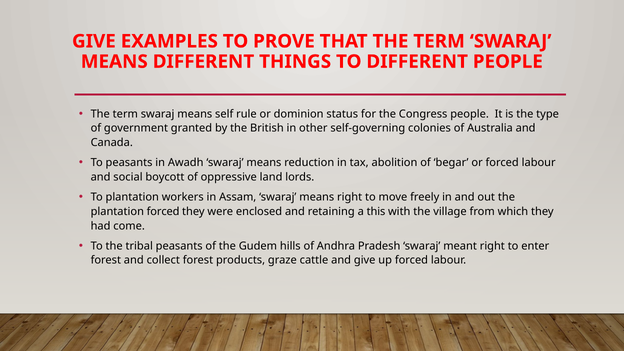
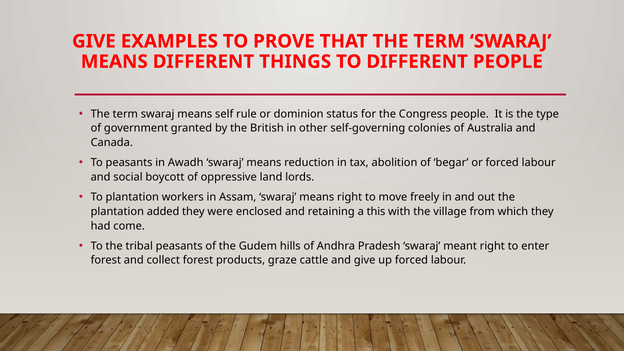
plantation forced: forced -> added (163, 212)
